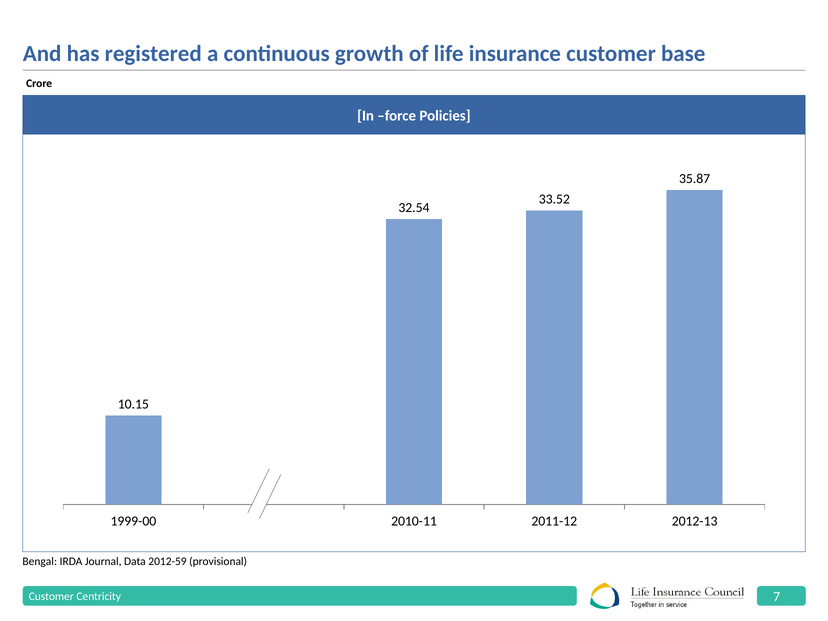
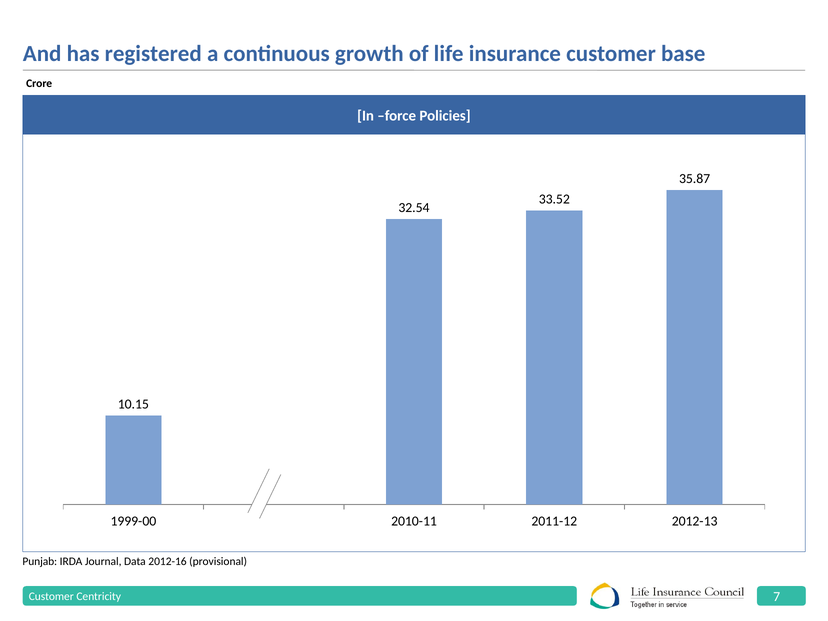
Bengal: Bengal -> Punjab (40, 561)
2012-59: 2012-59 -> 2012-16 (168, 561)
